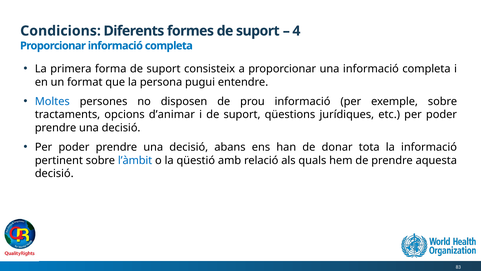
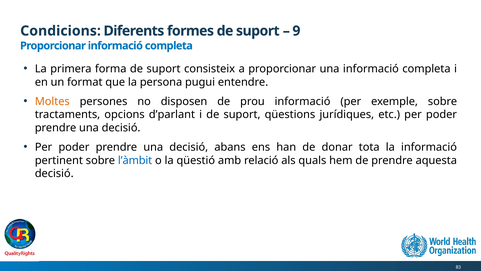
4: 4 -> 9 (296, 31)
Moltes colour: blue -> orange (52, 101)
d’animar: d’animar -> d’parlant (172, 114)
